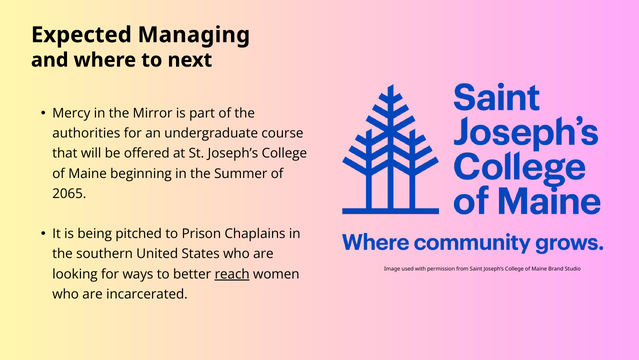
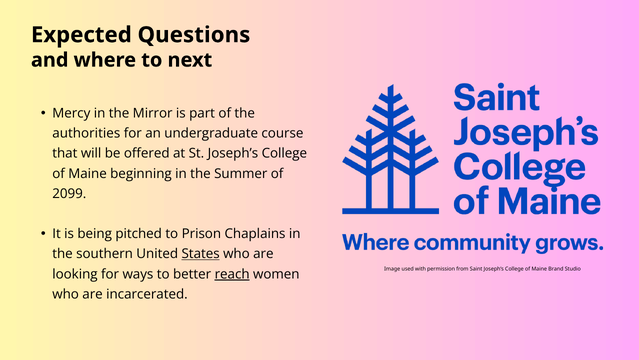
Managing: Managing -> Questions (194, 35)
2065: 2065 -> 2099 (69, 193)
States underline: none -> present (201, 254)
